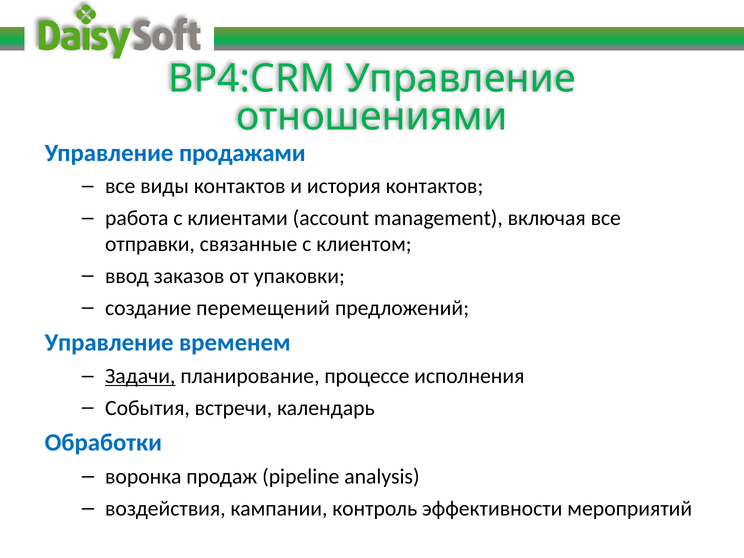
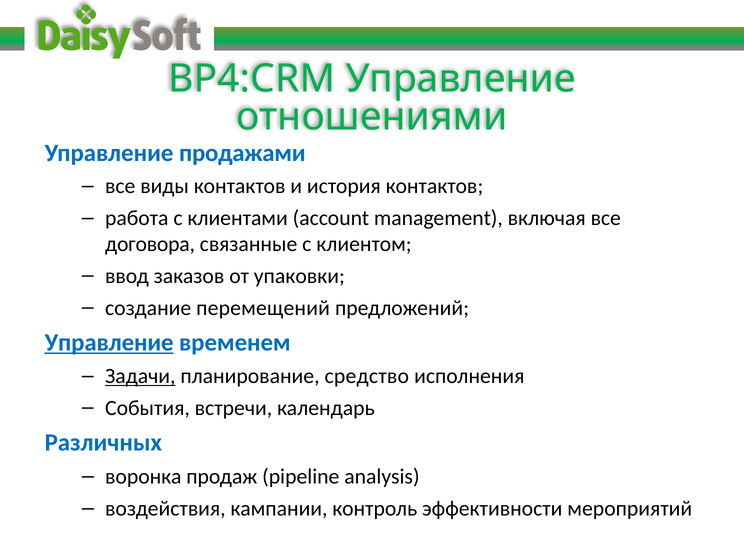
отправки: отправки -> договора (150, 244)
Управление underline: none -> present (109, 343)
процессе: процессе -> средство (367, 376)
Обработки: Обработки -> Различных (103, 443)
